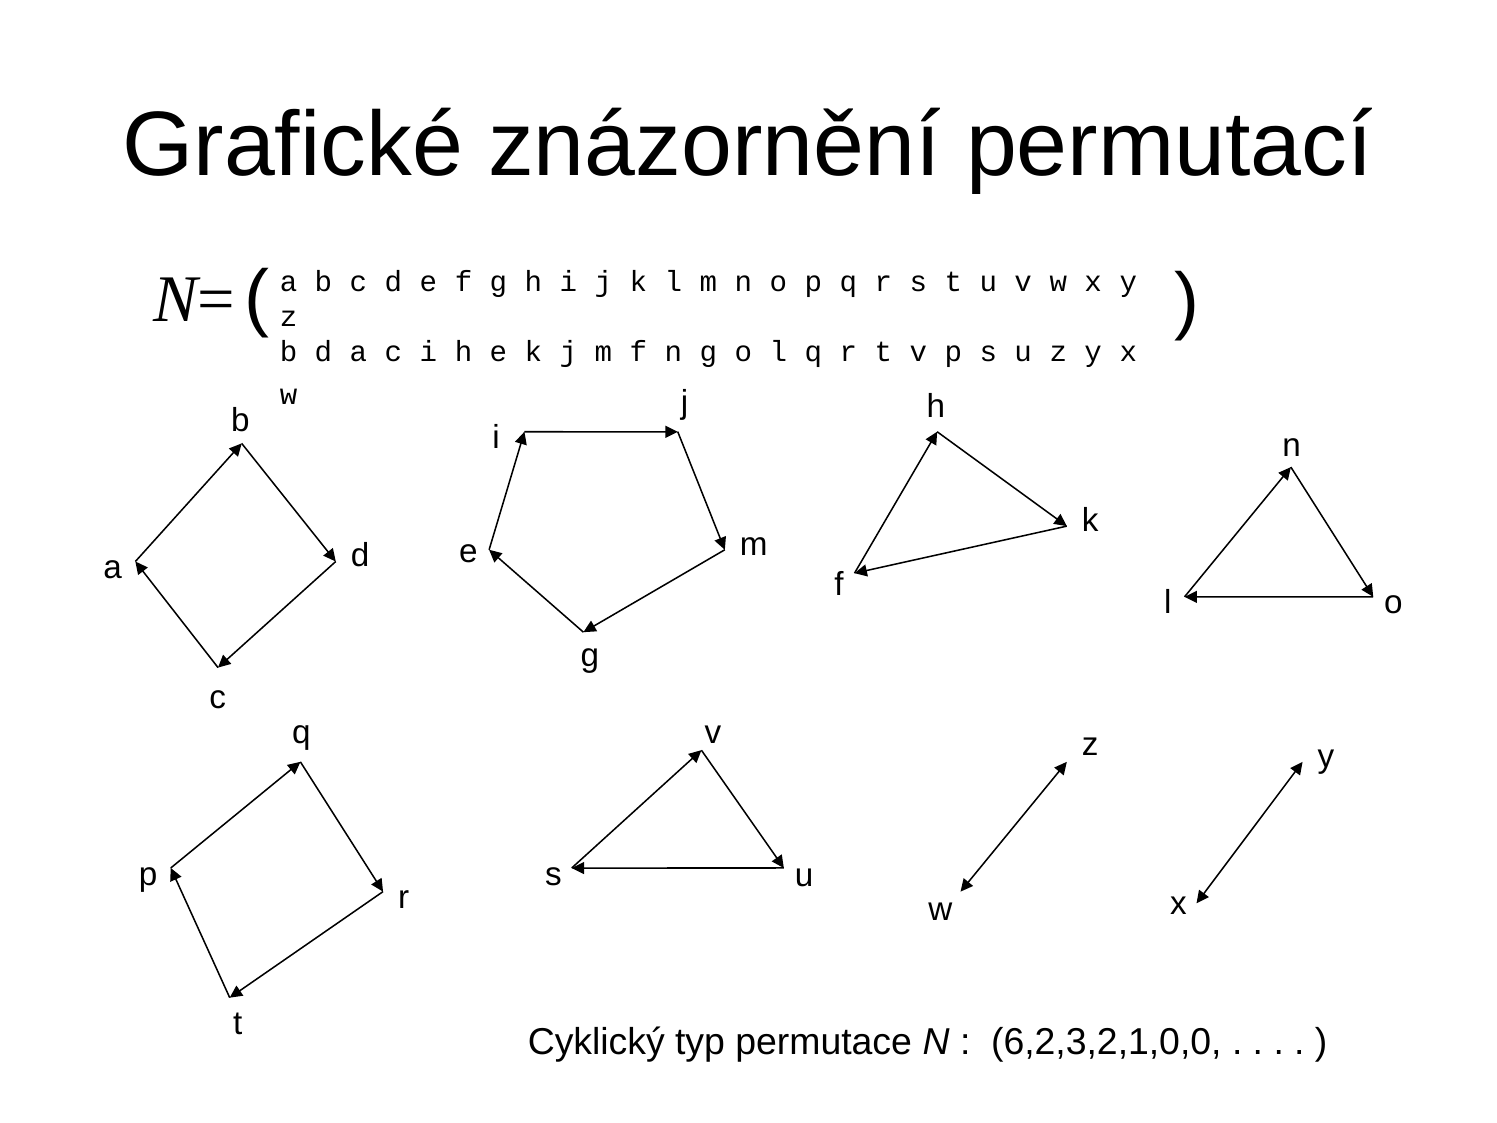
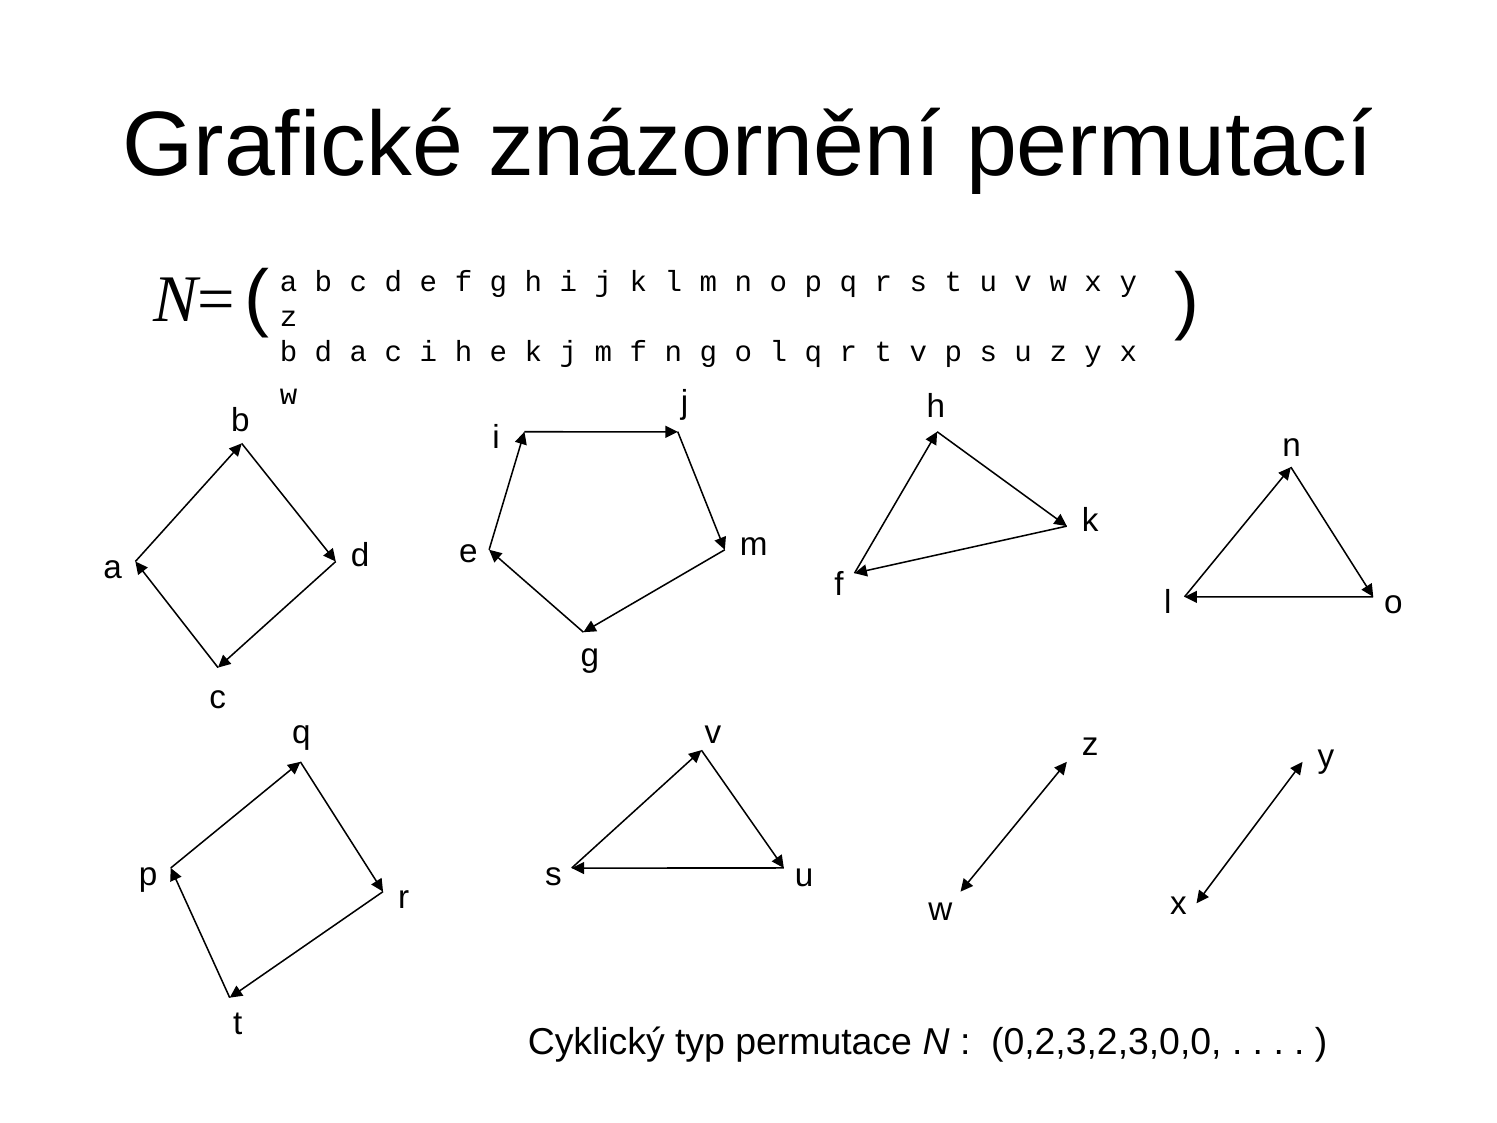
6,2,3,2,1,0,0: 6,2,3,2,1,0,0 -> 0,2,3,2,3,0,0 (1106, 1042)
